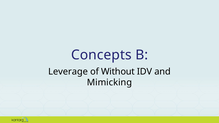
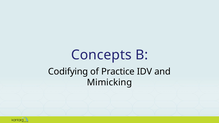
Leverage: Leverage -> Codifying (68, 72)
Without: Without -> Practice (118, 72)
